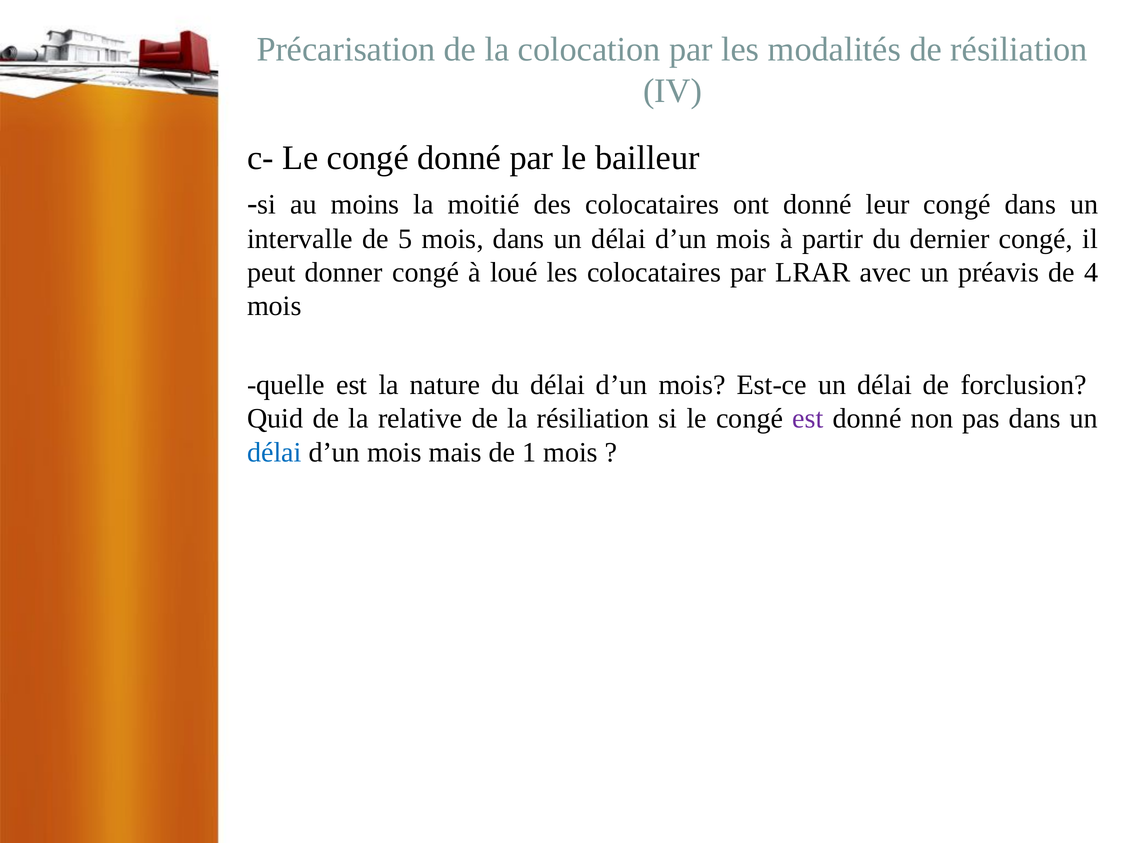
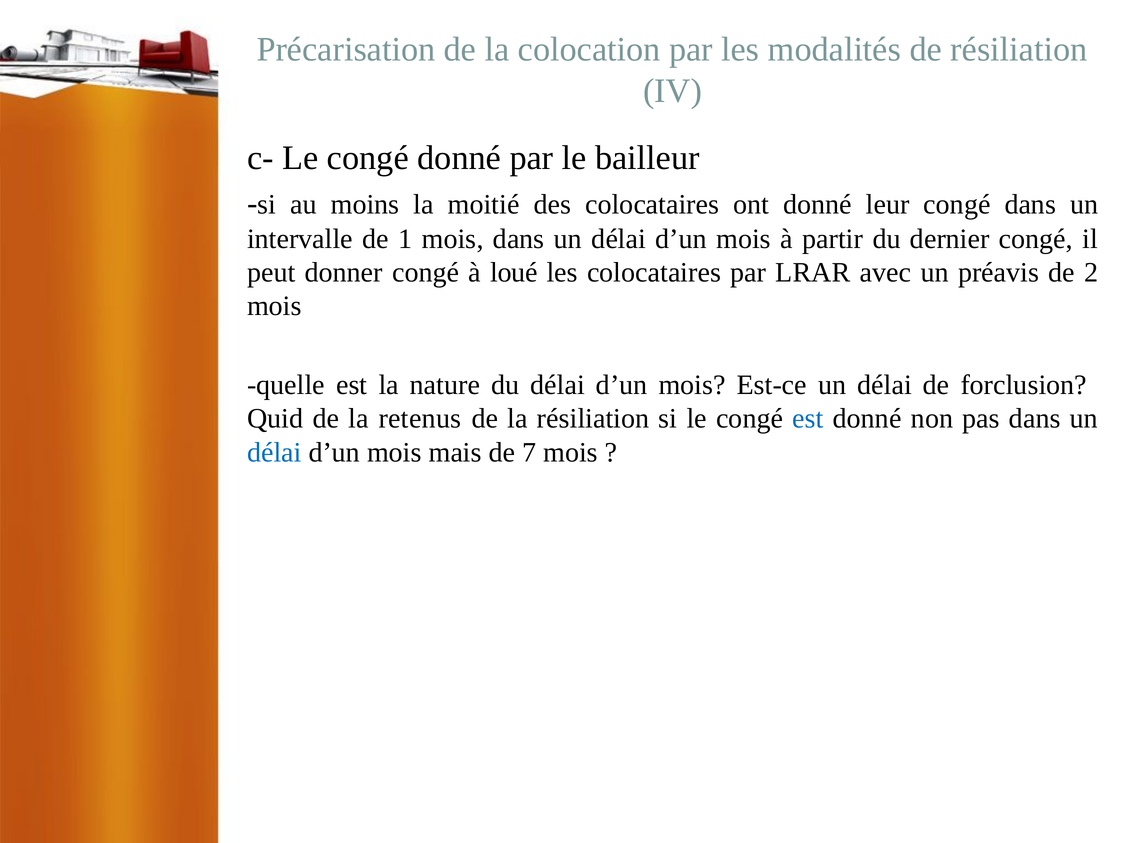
5: 5 -> 1 (405, 239)
4: 4 -> 2 (1091, 272)
relative: relative -> retenus (420, 419)
est colour: purple -> blue (808, 419)
1: 1 -> 7 (529, 452)
